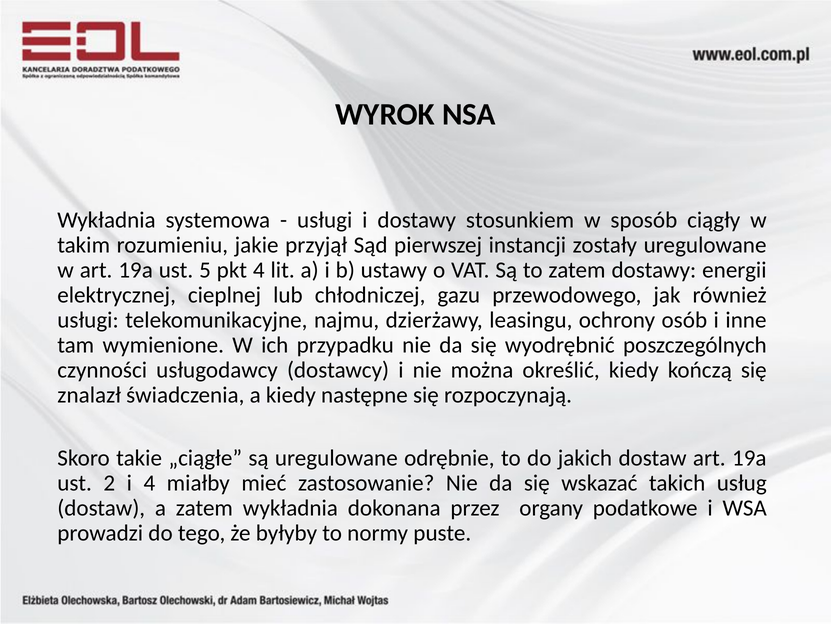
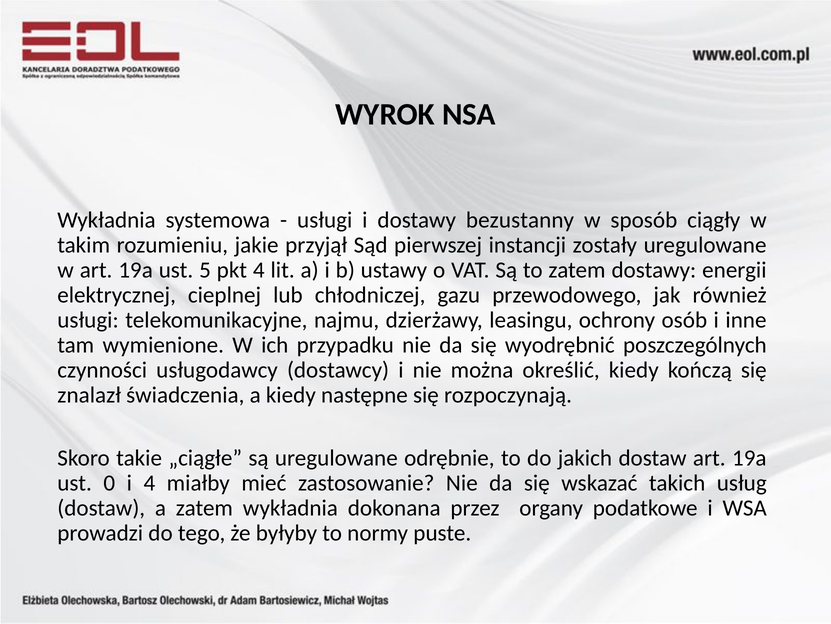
stosunkiem: stosunkiem -> bezustanny (520, 220)
2: 2 -> 0 (109, 483)
